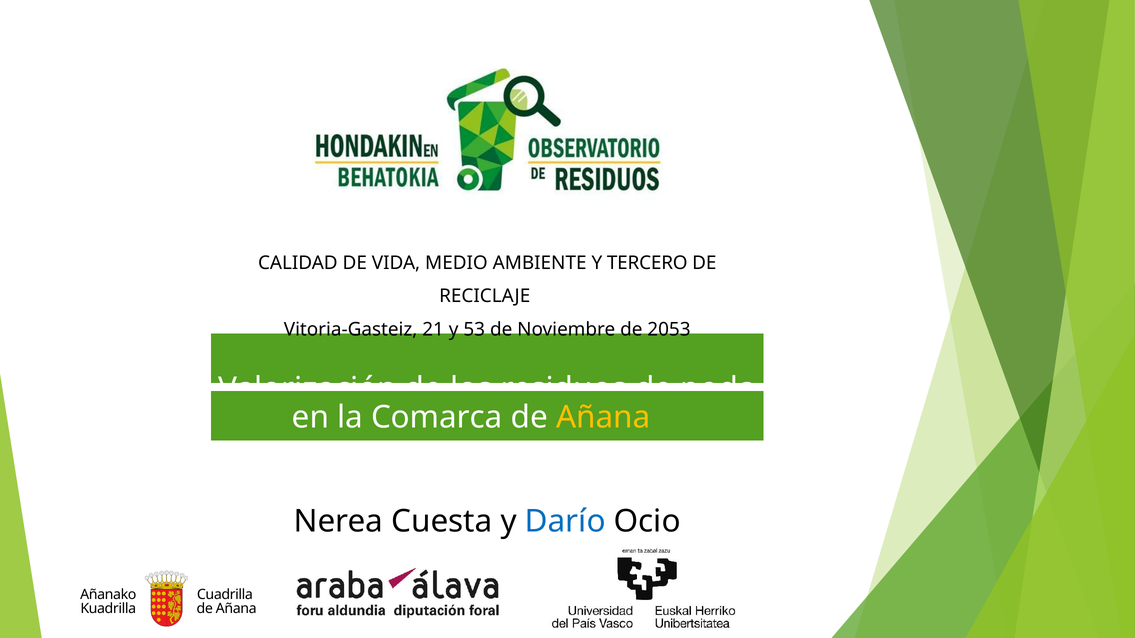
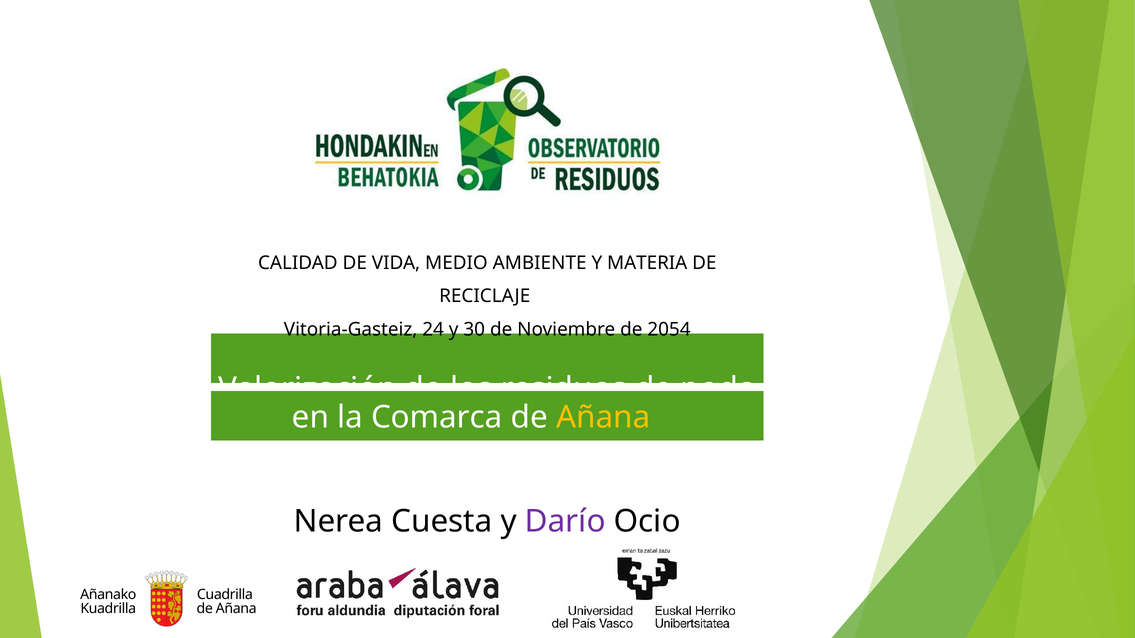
TERCERO: TERCERO -> MATERIA (647, 263)
21: 21 -> 24 (433, 330)
53: 53 -> 30 (474, 330)
2053: 2053 -> 2054 (669, 330)
Darío colour: blue -> purple (565, 522)
